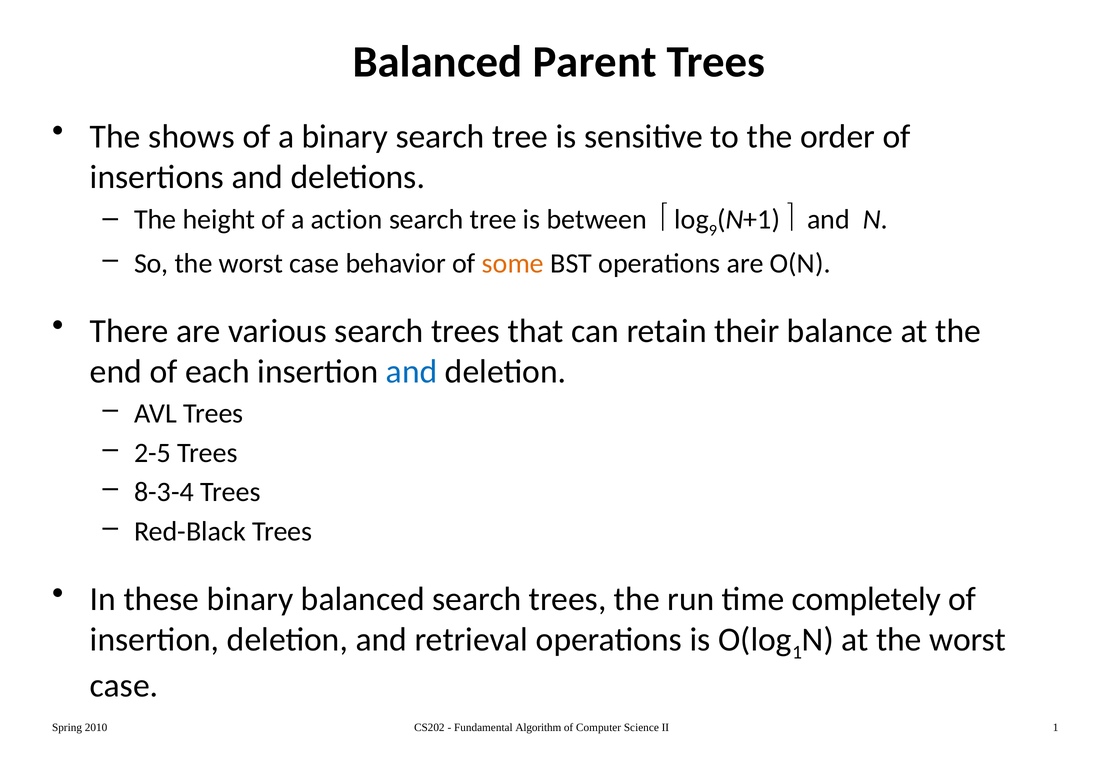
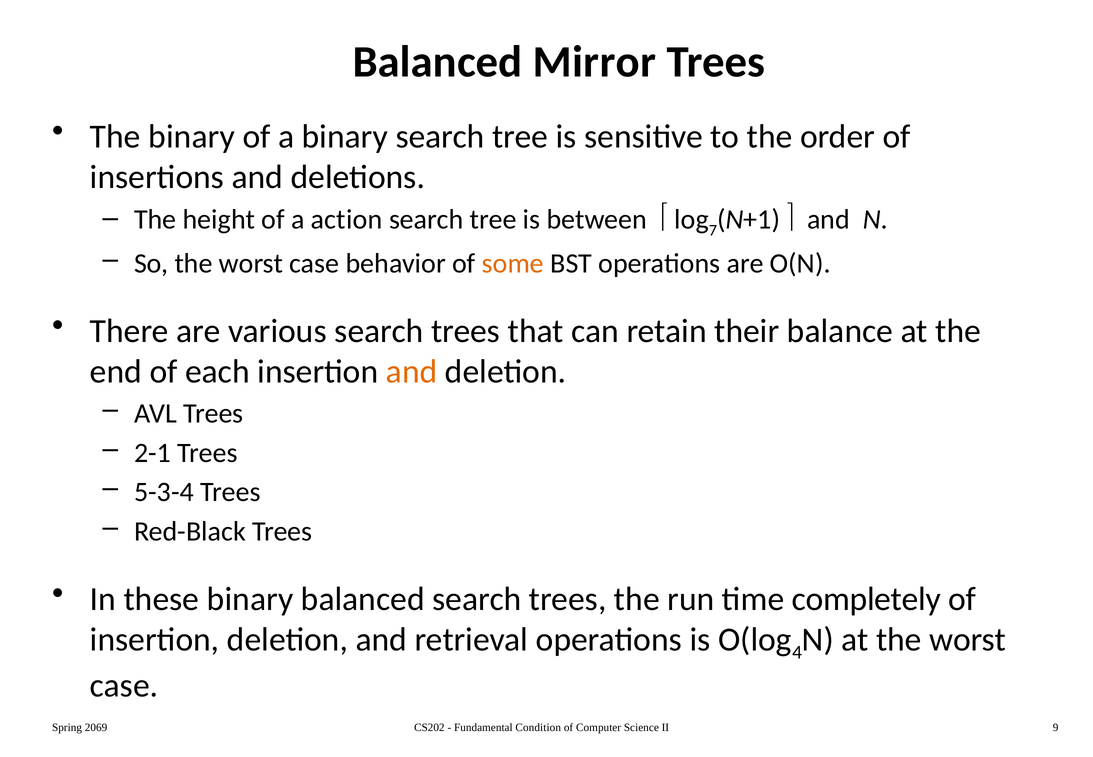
Parent: Parent -> Mirror (594, 62)
The shows: shows -> binary (192, 137)
9: 9 -> 7 (713, 230)
and colour: blue -> orange (412, 371)
2-5: 2-5 -> 2-1 (153, 453)
8-3-4: 8-3-4 -> 5-3-4 (164, 492)
1: 1 -> 4 (797, 652)
2010: 2010 -> 2069 (96, 727)
Algorithm: Algorithm -> Condition (538, 727)
II 1: 1 -> 9 (1056, 727)
